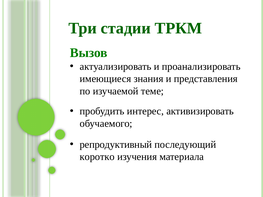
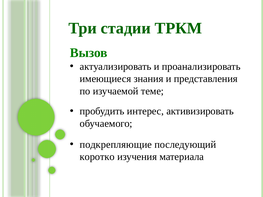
репродуктивный: репродуктивный -> подкрепляющие (116, 145)
